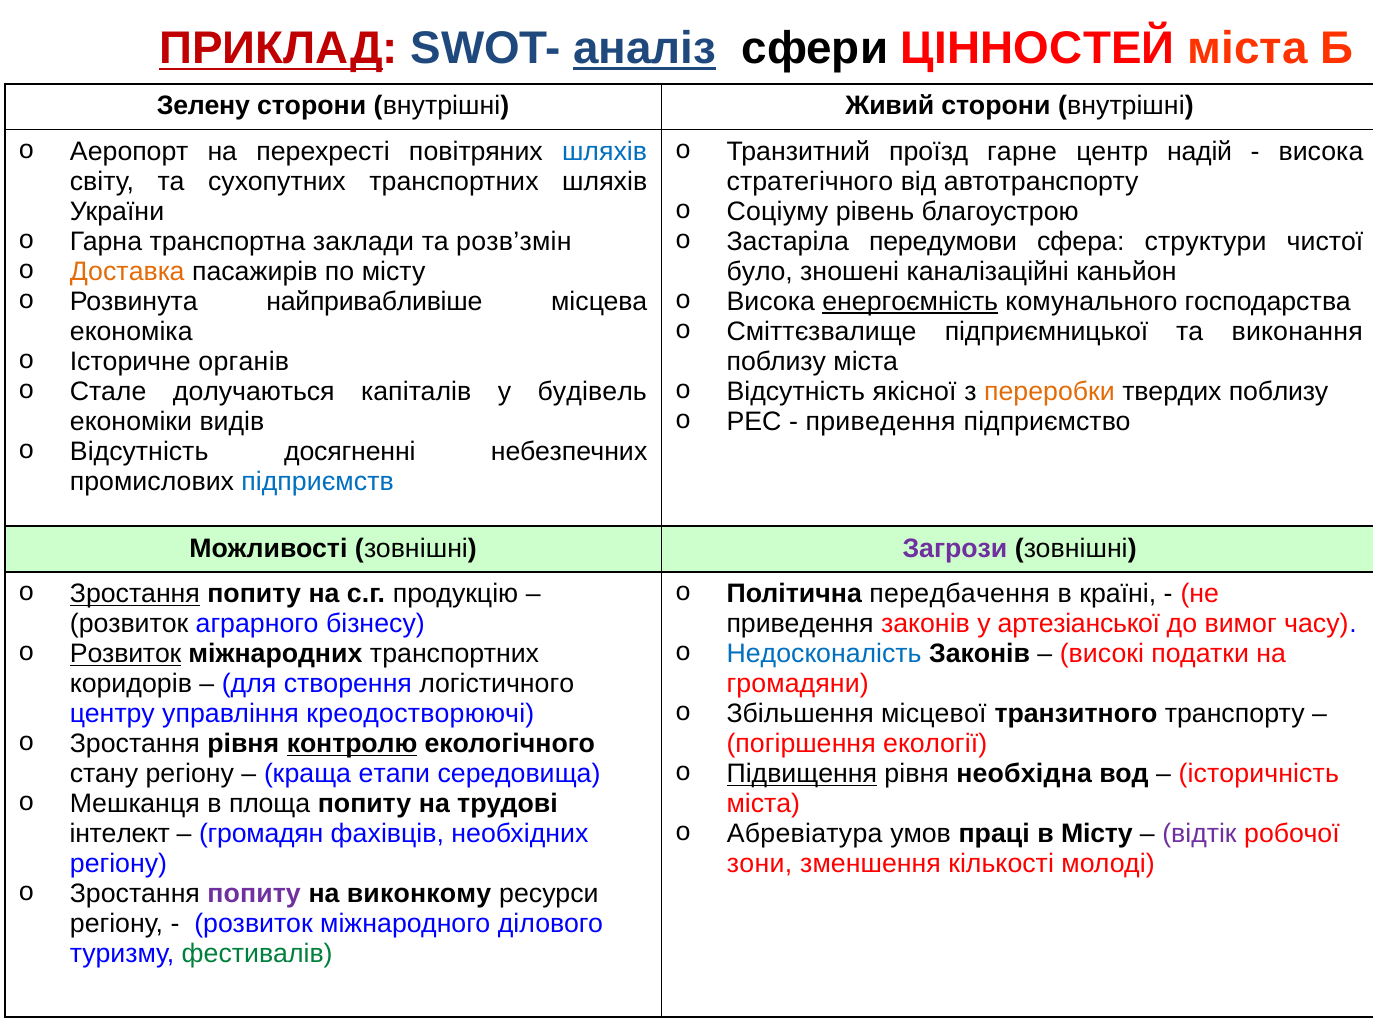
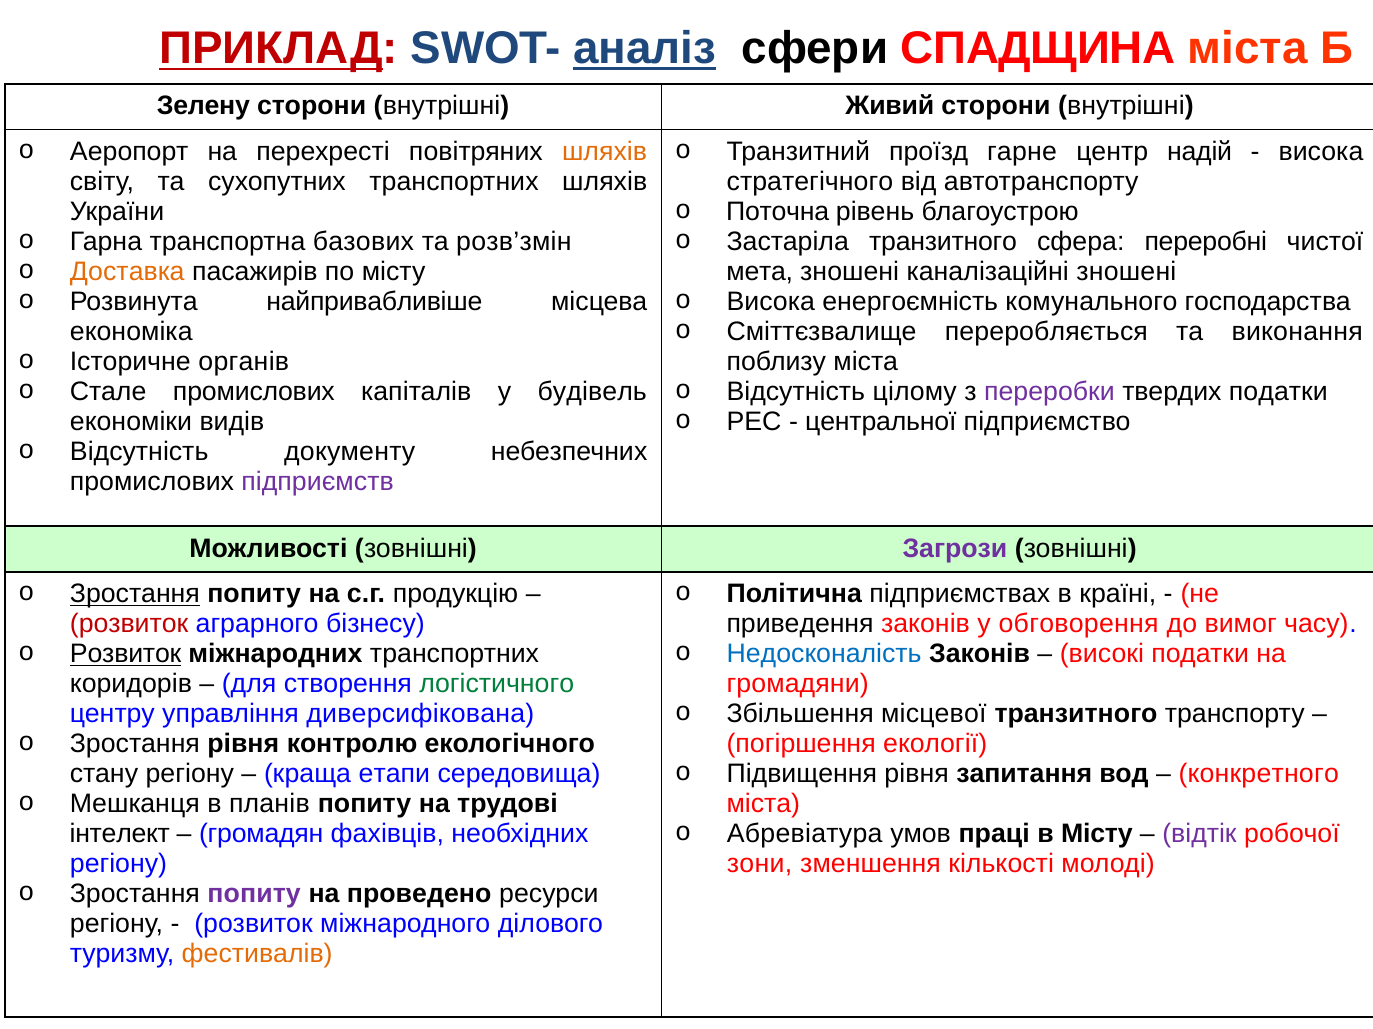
ЦІННОСТЕЙ: ЦІННОСТЕЙ -> СПАДЩИНА (1038, 49)
шляхів colour: blue -> orange (605, 152)
Соціуму: Соціуму -> Поточна (778, 212)
заклади: заклади -> базових (363, 242)
Застаріла передумови: передумови -> транзитного (943, 242)
структури: структури -> переробні (1206, 242)
було: було -> мета (760, 272)
каналізаційні каньйон: каньйон -> зношені (1126, 272)
енергоємність underline: present -> none (910, 302)
підприємницької: підприємницької -> переробляється (1046, 332)
Стале долучаються: долучаються -> промислових (254, 392)
якісної: якісної -> цілому (915, 392)
переробки colour: orange -> purple (1049, 392)
твердих поблизу: поблизу -> податки (1278, 392)
приведення: приведення -> центральної (881, 422)
досягненні: досягненні -> документу (350, 452)
підприємств colour: blue -> purple (318, 482)
передбачення: передбачення -> підприємствах (960, 594)
розвиток colour: black -> red (129, 624)
артезіанської: артезіанської -> обговорення (1079, 624)
логістичного colour: black -> green (497, 684)
креодостворюючі: креодостворюючі -> диверсифікована (420, 714)
контролю underline: present -> none (352, 744)
Підвищення underline: present -> none (802, 774)
необхідна: необхідна -> запитання (1024, 774)
історичність: історичність -> конкретного (1259, 774)
площа: площа -> планів (269, 804)
виконкому: виконкому -> проведено (419, 894)
фестивалів colour: green -> orange (257, 954)
